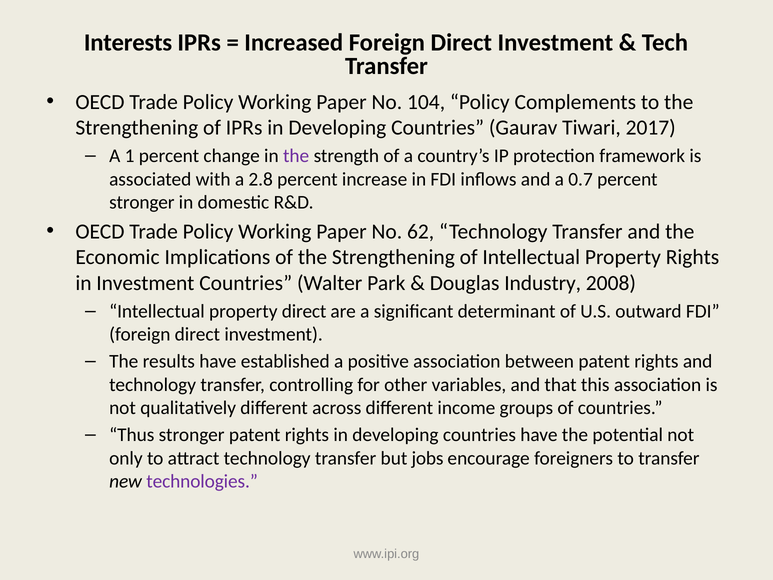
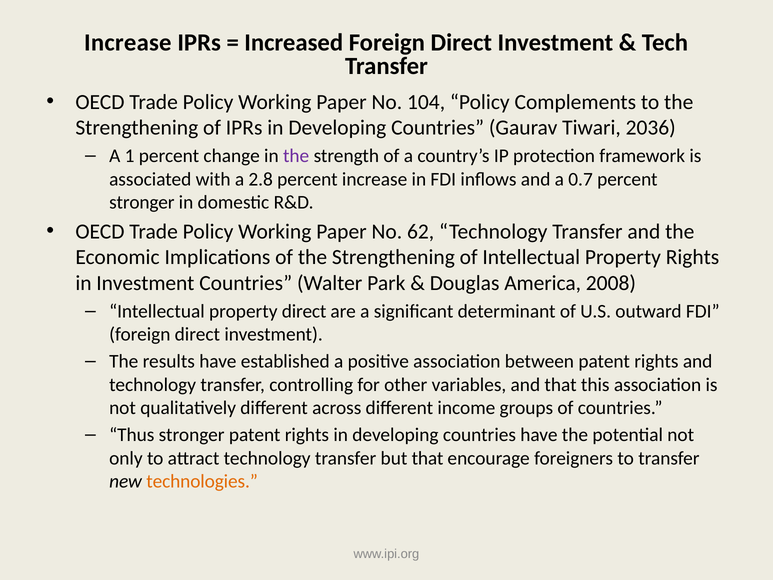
Interests: Interests -> Increase (128, 43)
2017: 2017 -> 2036 (651, 128)
Industry: Industry -> America (543, 283)
but jobs: jobs -> that (428, 458)
technologies colour: purple -> orange (202, 481)
